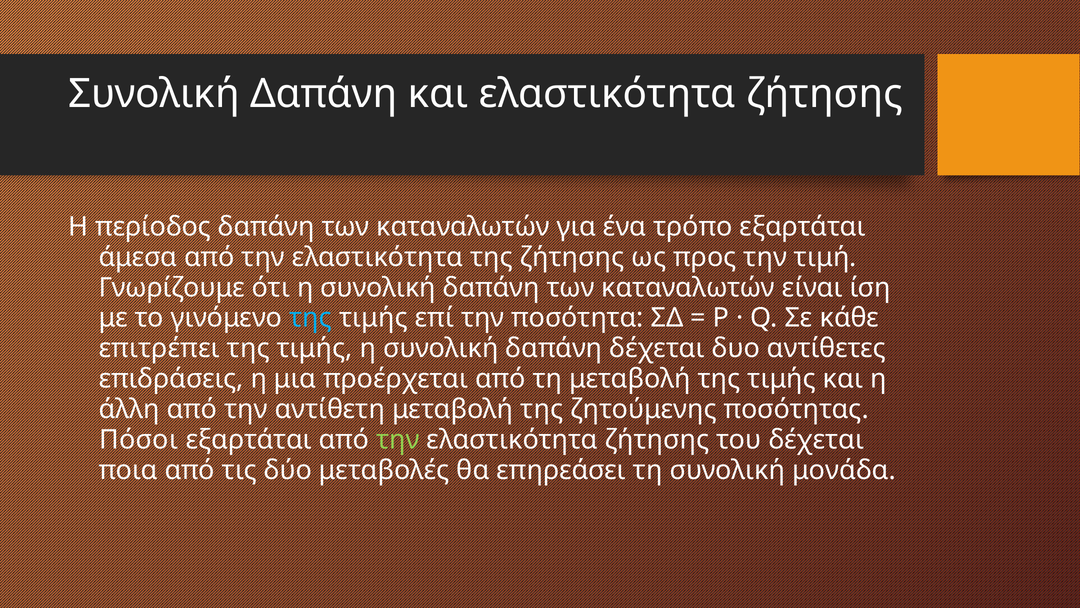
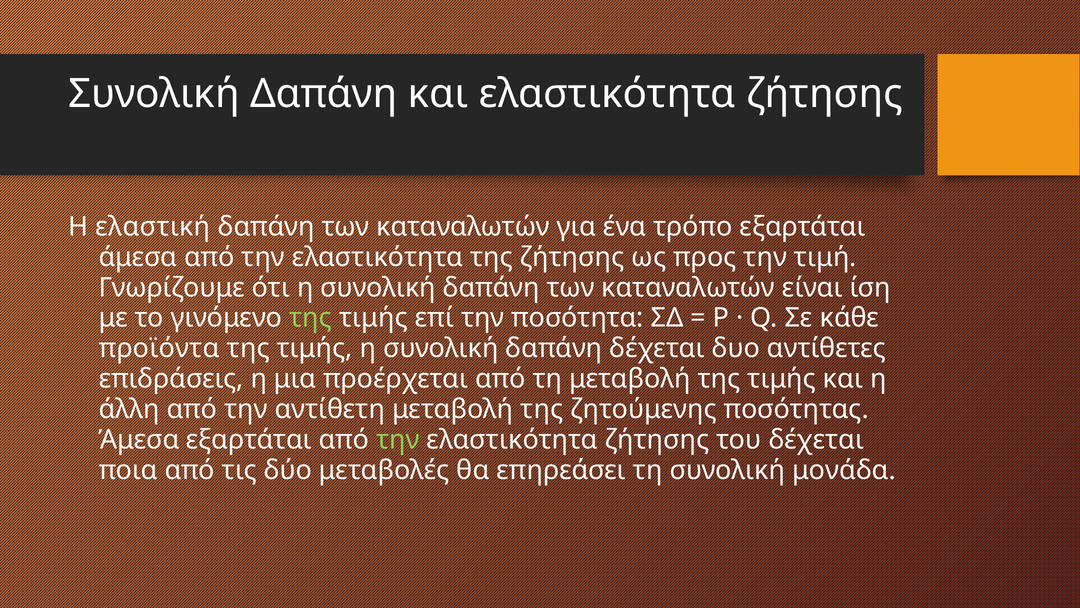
περίοδος: περίοδος -> ελαστική (153, 226)
της colour: light blue -> light green (311, 318)
επιτρέπει: επιτρέπει -> προϊόντα (159, 348)
Πόσοι: Πόσοι -> Άμεσα (139, 440)
